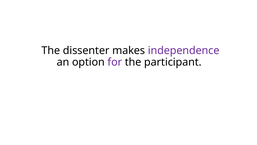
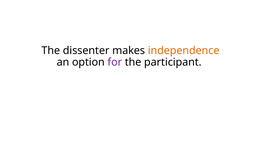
independence colour: purple -> orange (184, 50)
